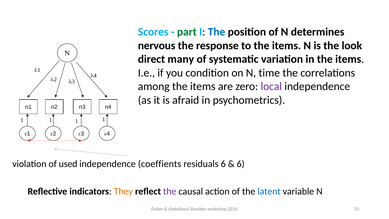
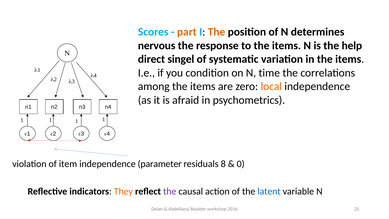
part colour: green -> orange (187, 32)
The colour: blue -> orange (217, 32)
look: look -> help (352, 45)
many: many -> singel (181, 59)
local colour: purple -> orange (271, 86)
used: used -> item (68, 164)
coeffients: coeffients -> parameter (160, 164)
residuals 6: 6 -> 8 (223, 164)
6: 6 -> 0 (241, 164)
